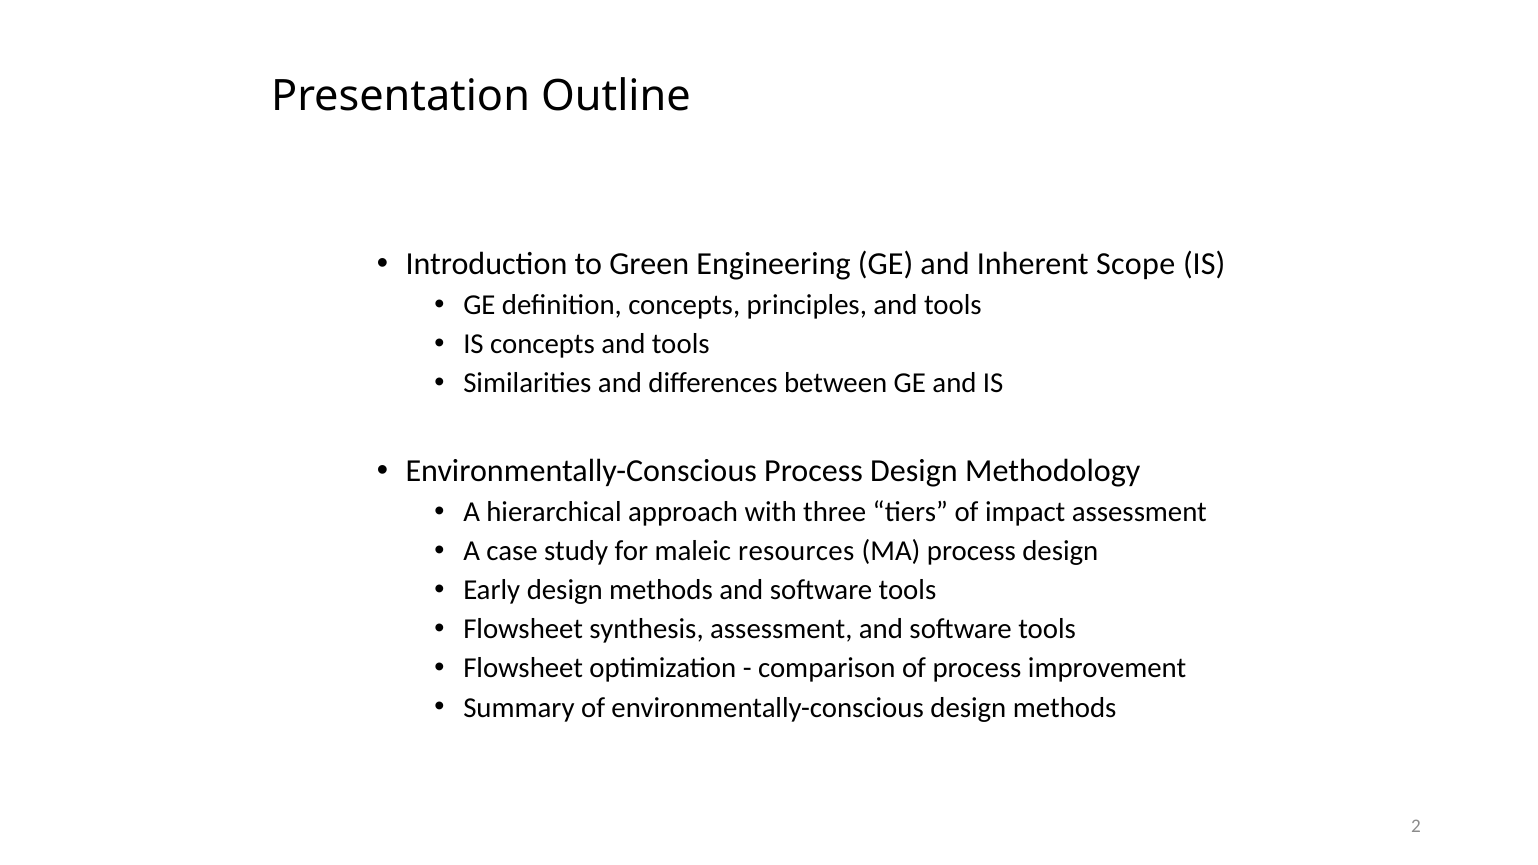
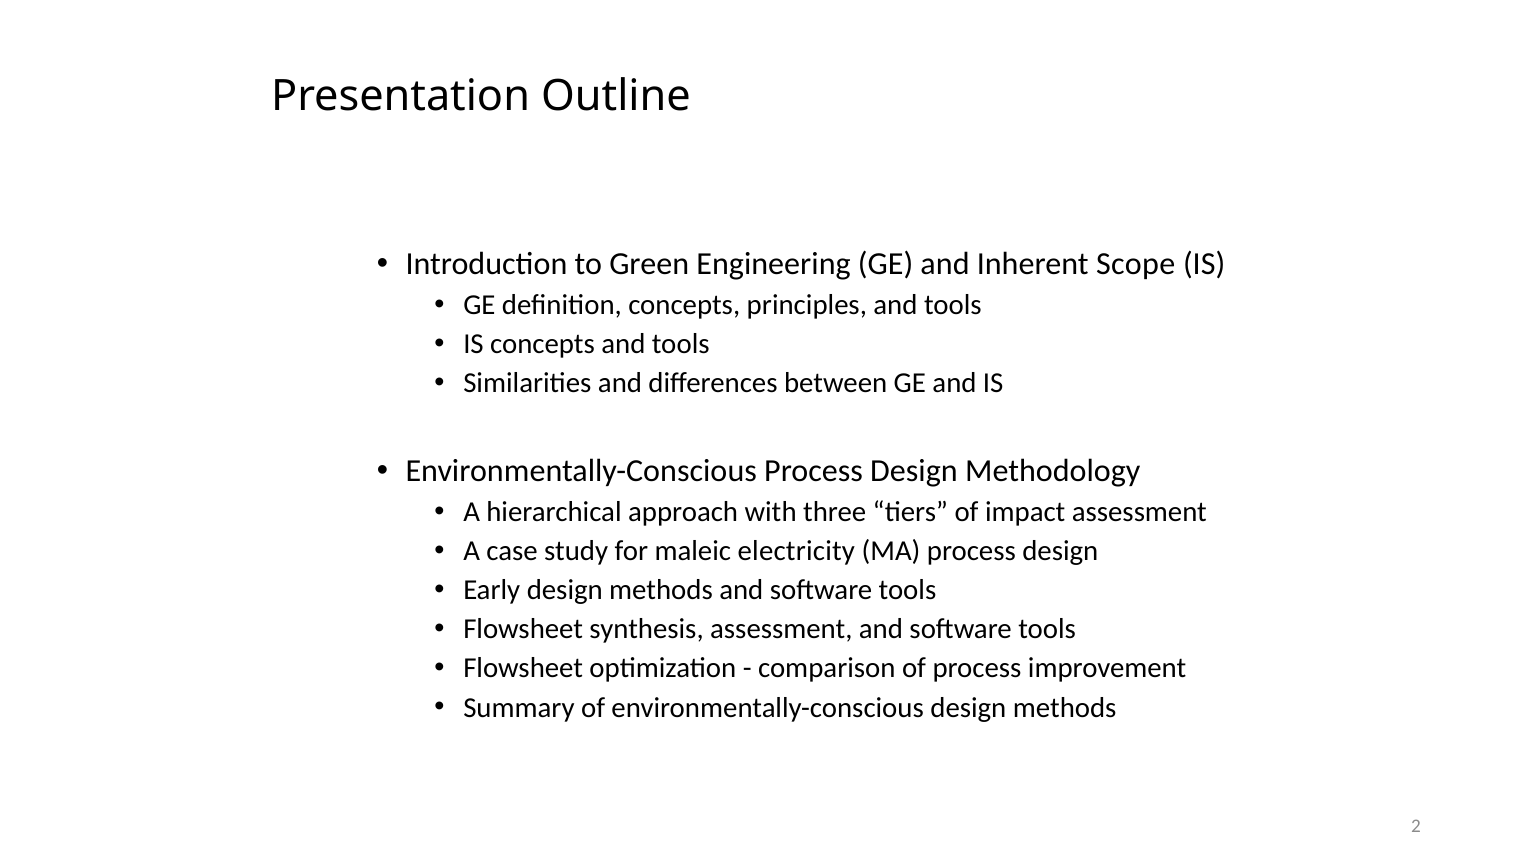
resources: resources -> electricity (796, 551)
